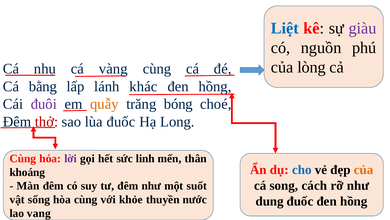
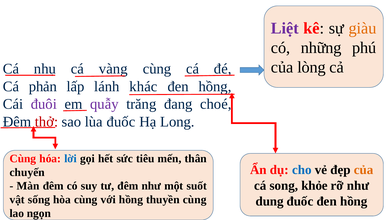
Liệt colour: blue -> purple (285, 28)
giàu colour: purple -> orange (362, 28)
nguồn: nguồn -> những (321, 48)
bằng: bằng -> phản (43, 86)
quẫy colour: orange -> purple (104, 104)
bóng: bóng -> đang (178, 104)
lời colour: purple -> blue (71, 158)
linh: linh -> tiêu (145, 158)
khoáng: khoáng -> chuyến (27, 172)
cách: cách -> khỏe (314, 185)
với khỏe: khỏe -> hồng (131, 199)
thuyền nước: nước -> cùng (195, 199)
vang: vang -> ngọn (39, 213)
